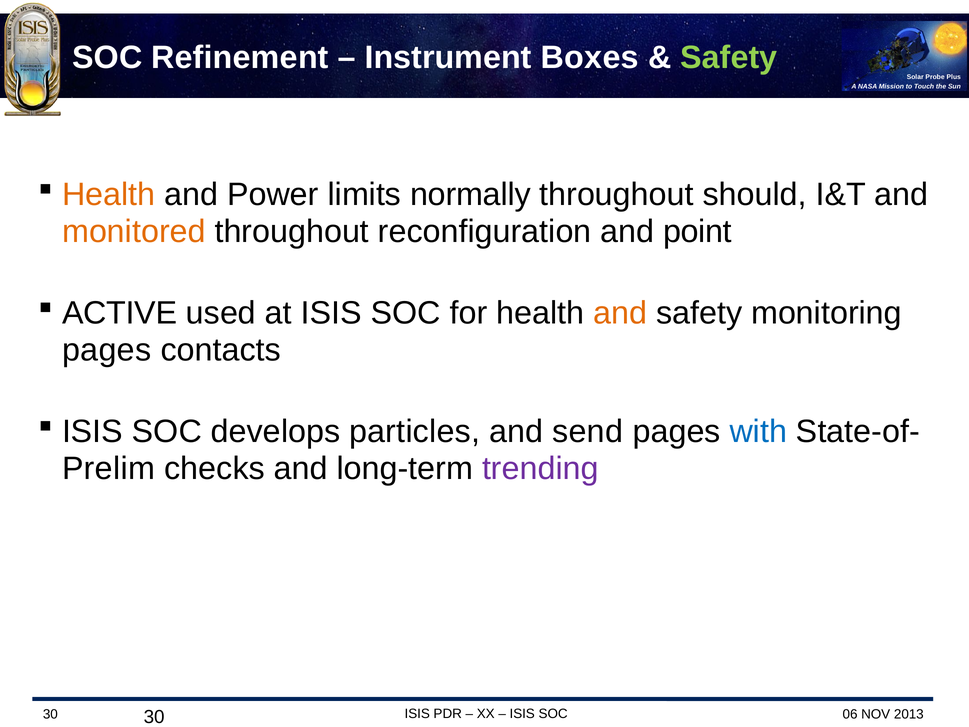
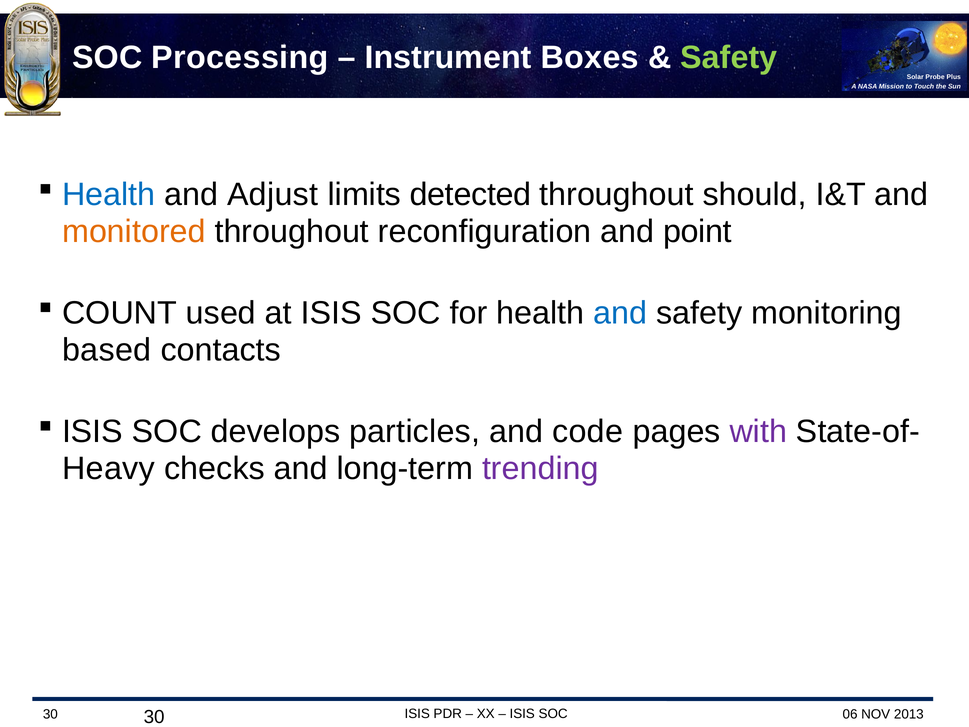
Refinement: Refinement -> Processing (240, 58)
Health colour: orange -> blue (109, 194)
Power: Power -> Adjust (273, 194)
normally: normally -> detected (470, 194)
ACTIVE: ACTIVE -> COUNT (119, 313)
and colour: orange -> blue (620, 313)
pages: pages -> based (107, 350)
send: send -> code (588, 432)
with colour: blue -> purple (758, 432)
Prelim: Prelim -> Heavy (109, 468)
